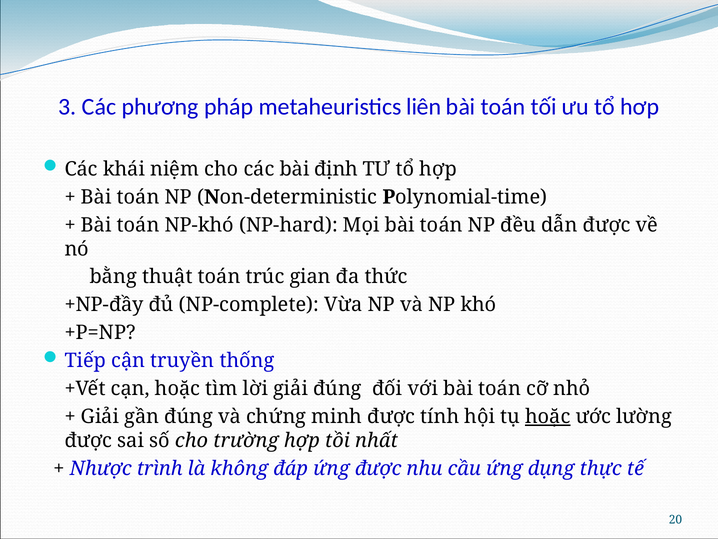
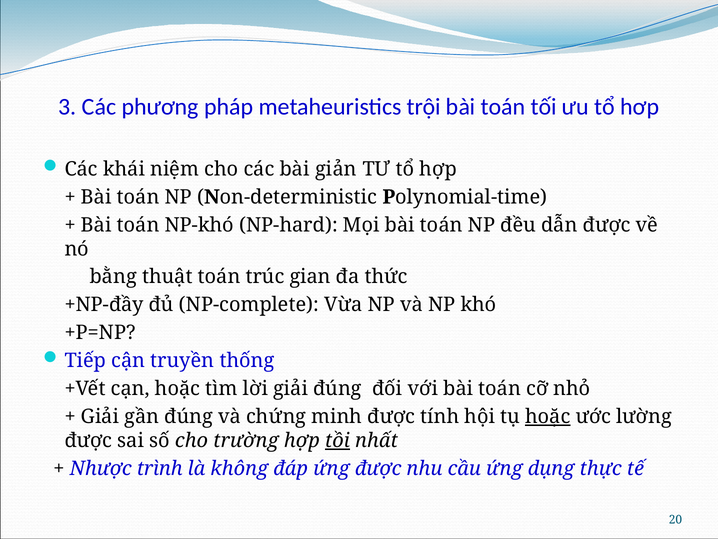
liên: liên -> trội (424, 107)
định: định -> giản (336, 169)
tồi underline: none -> present (337, 440)
